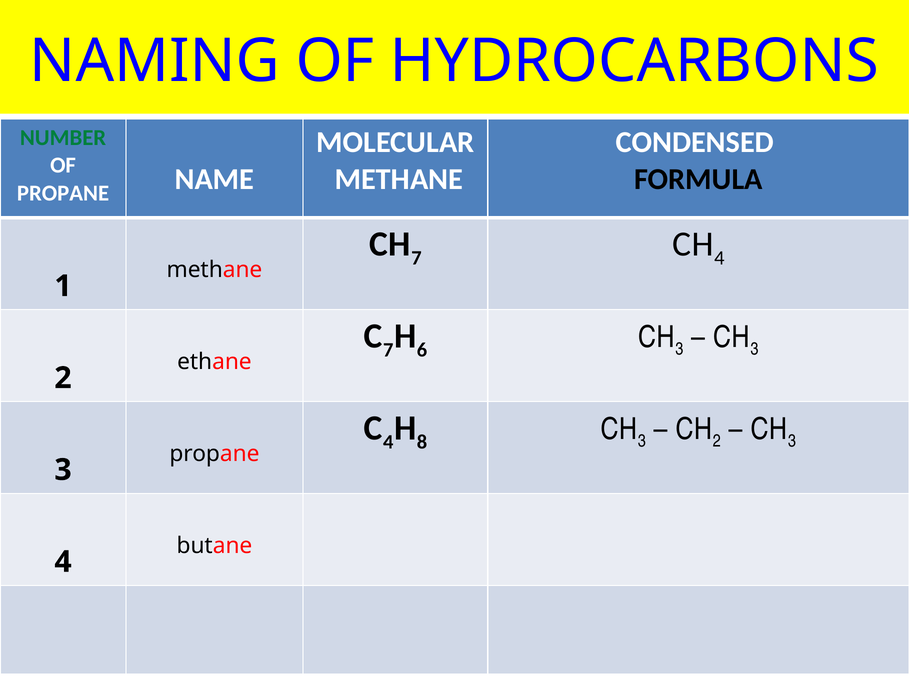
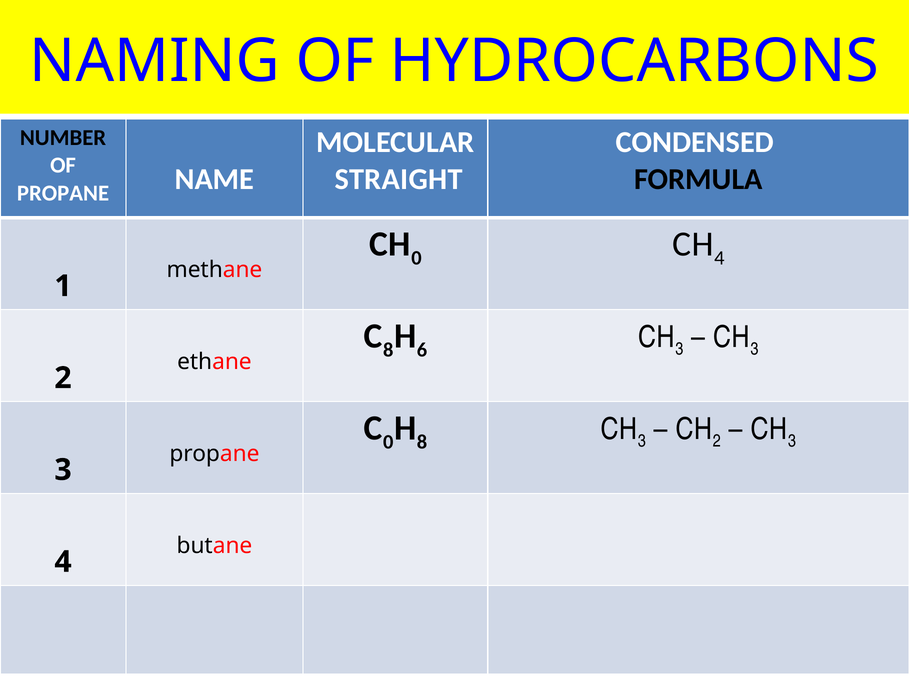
NUMBER colour: green -> black (63, 138)
METHANE: METHANE -> STRAIGHT (399, 179)
7: 7 -> 0 (417, 258)
7: 7 -> 8 (388, 350)
4: 4 -> 0 (388, 442)
